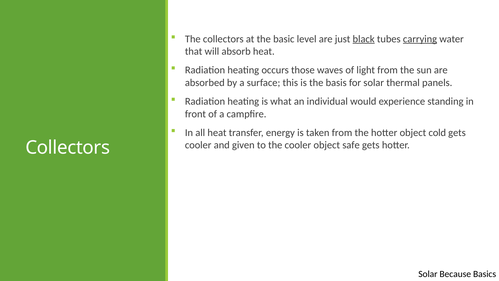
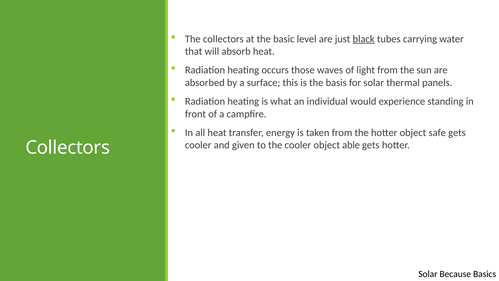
carrying underline: present -> none (420, 39)
cold: cold -> safe (437, 132)
safe: safe -> able (351, 145)
